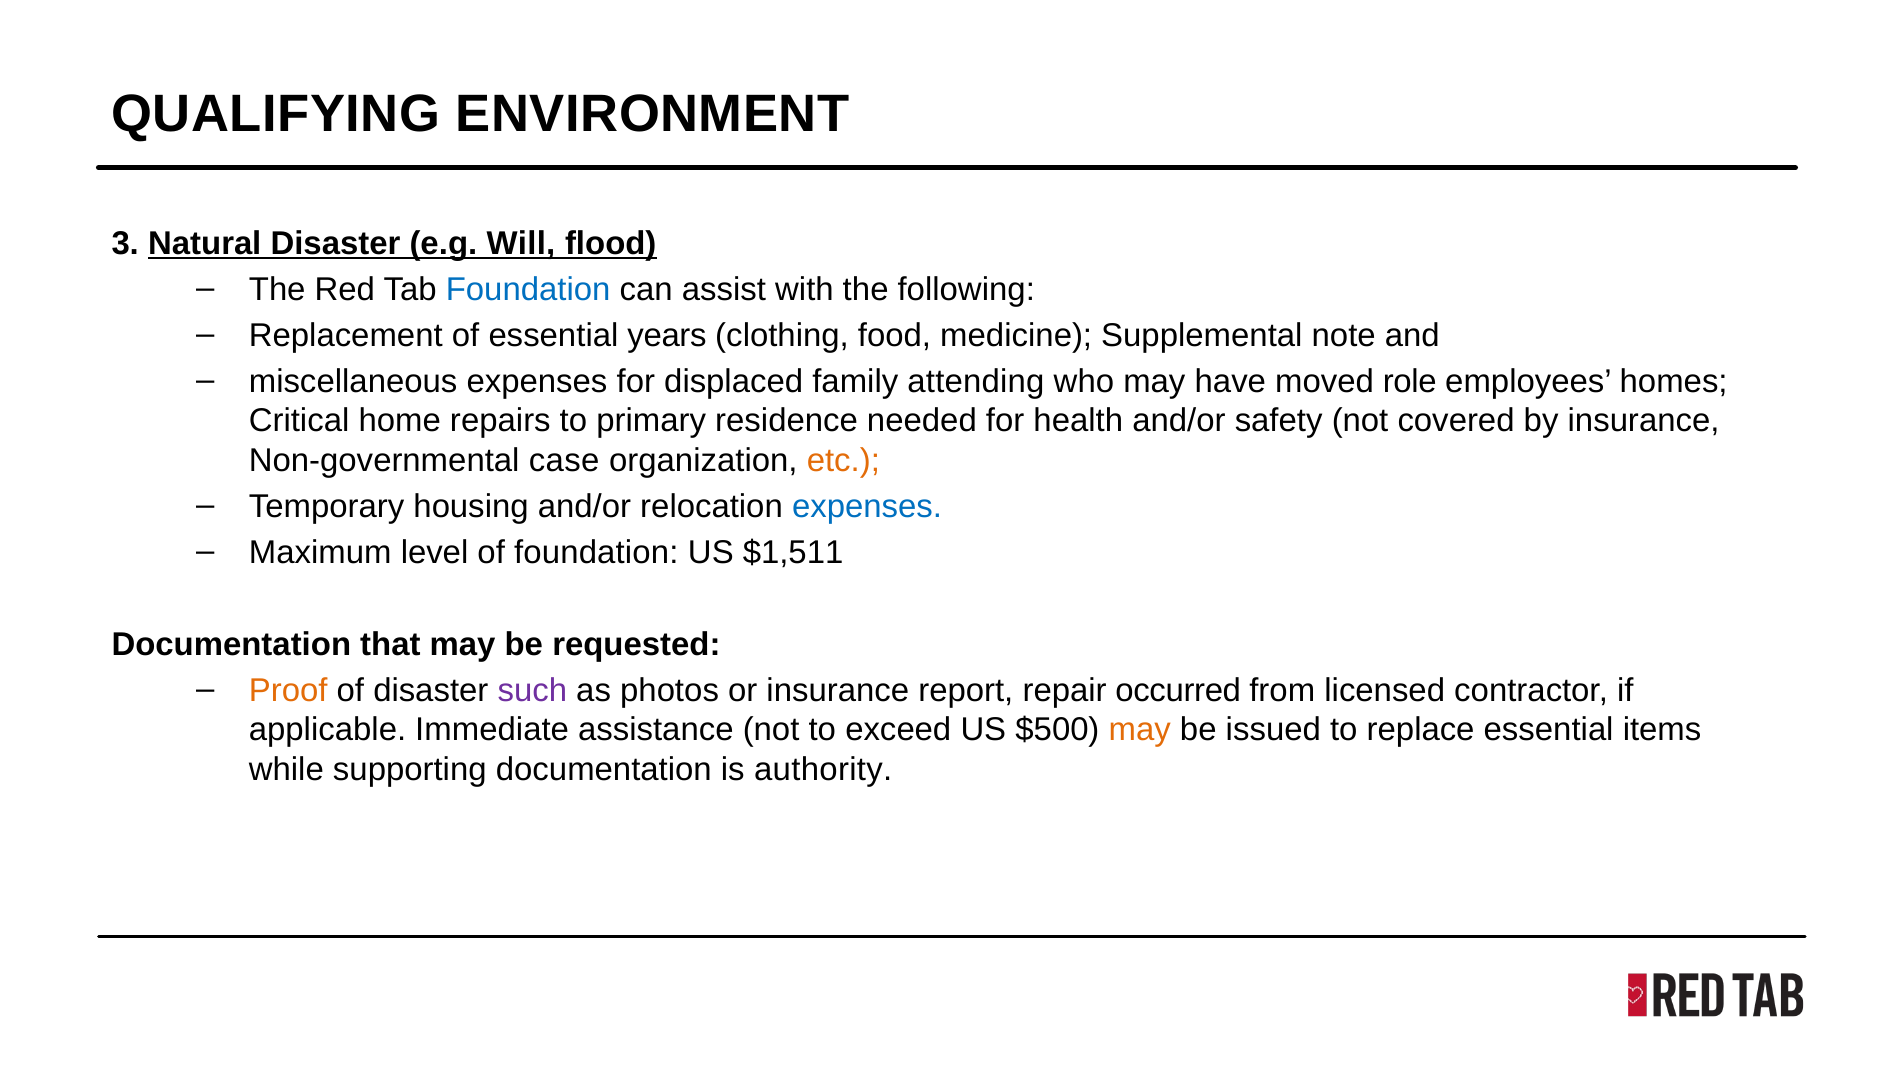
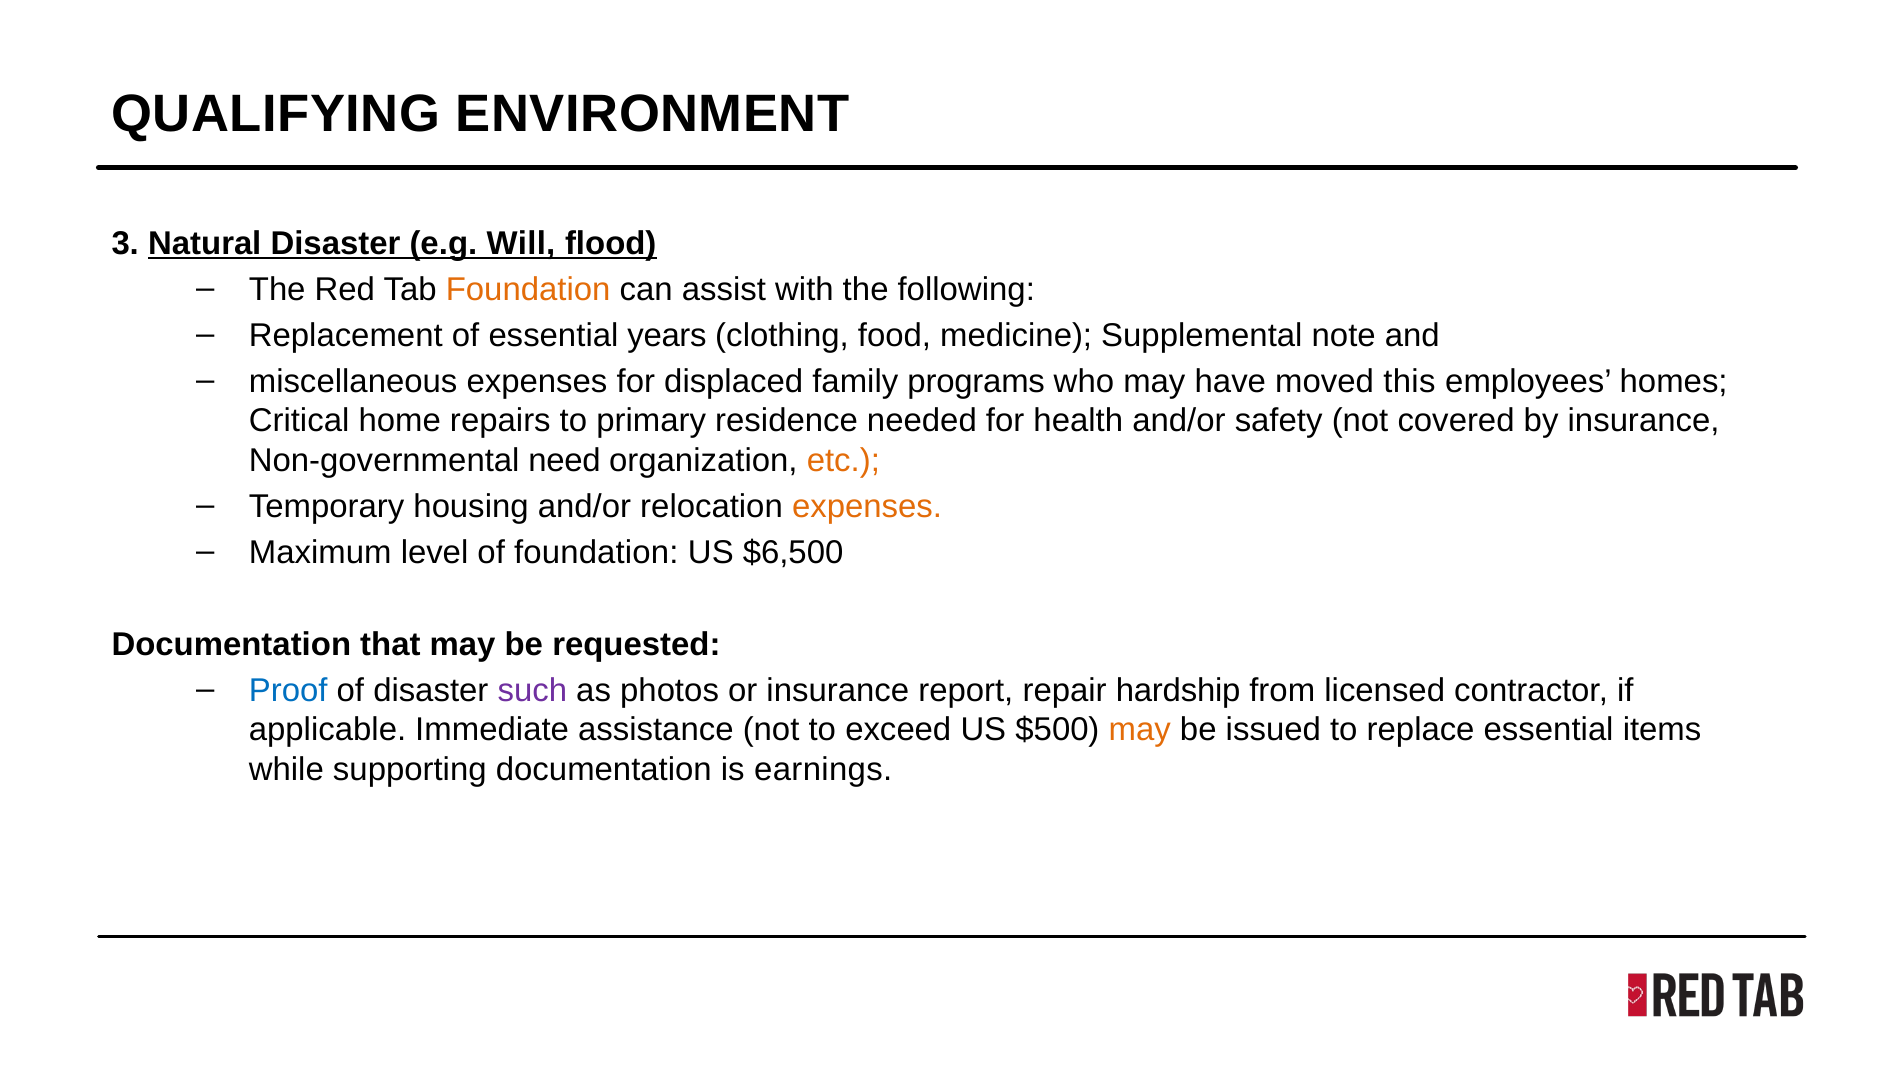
Foundation colour: blue -> orange (528, 290)
attending: attending -> programs (976, 382)
role: role -> this (1409, 382)
case: case -> need (564, 461)
expenses colour: blue -> orange (867, 507)
$1,511: $1,511 -> $6,500 (793, 553)
Proof colour: orange -> blue (288, 691)
occurred: occurred -> hardship (1178, 691)
authority: authority -> earnings (823, 770)
